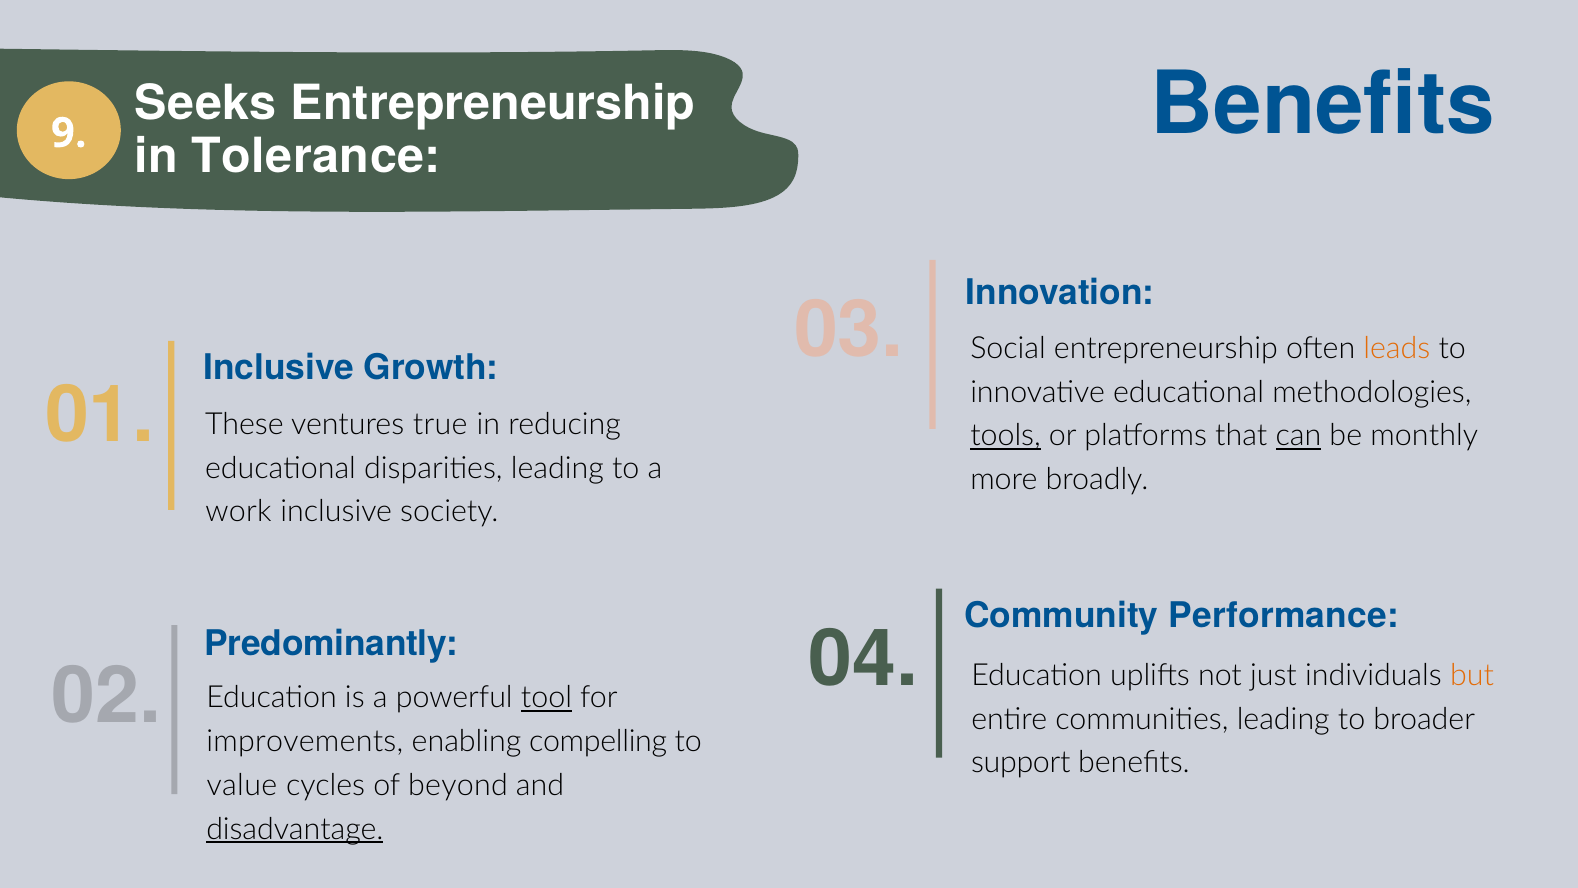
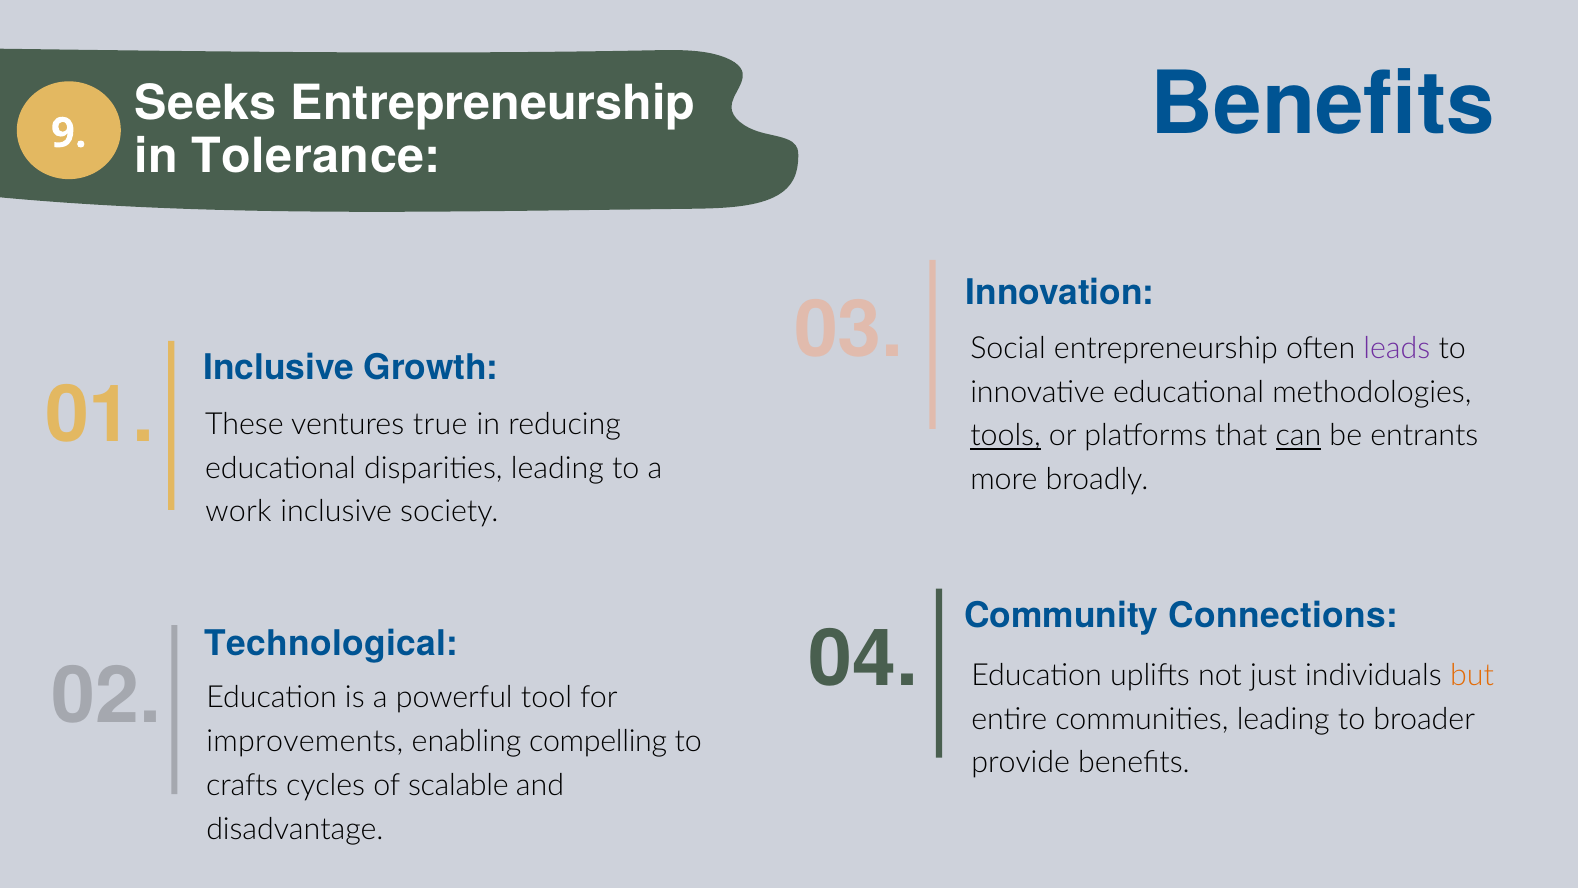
leads colour: orange -> purple (1397, 348)
monthly: monthly -> entrants (1424, 436)
Performance: Performance -> Connections (1284, 616)
Predominantly: Predominantly -> Technological (331, 644)
tool underline: present -> none (546, 698)
support: support -> provide (1021, 763)
value: value -> crafts (242, 786)
beyond: beyond -> scalable (458, 786)
disadvantage underline: present -> none (295, 829)
